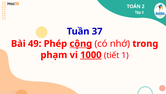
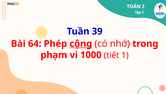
37: 37 -> 39 (97, 31)
49: 49 -> 64 (35, 43)
1000 underline: present -> none (91, 55)
